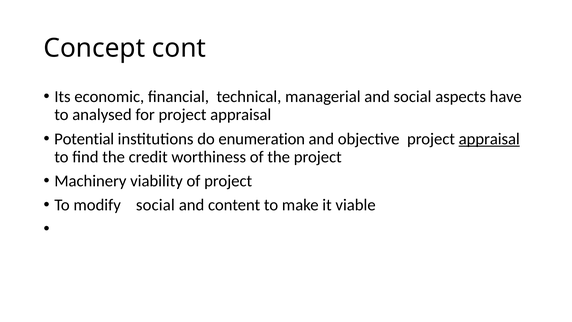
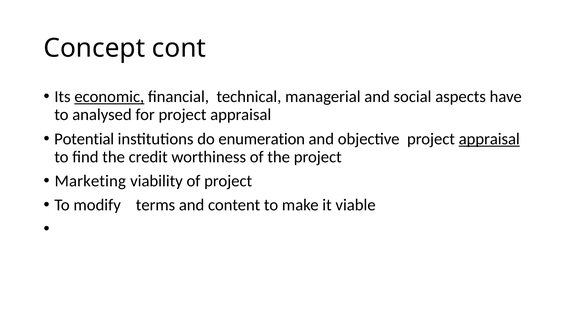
economic underline: none -> present (109, 97)
Machinery: Machinery -> Marketing (90, 181)
modify social: social -> terms (155, 205)
